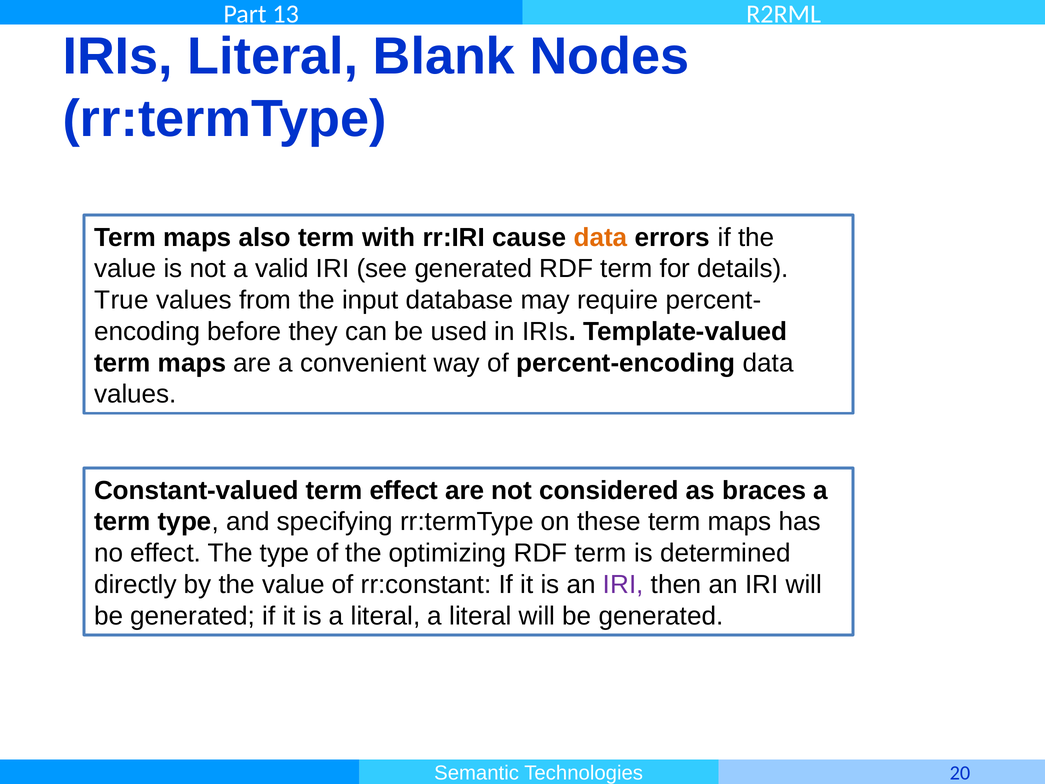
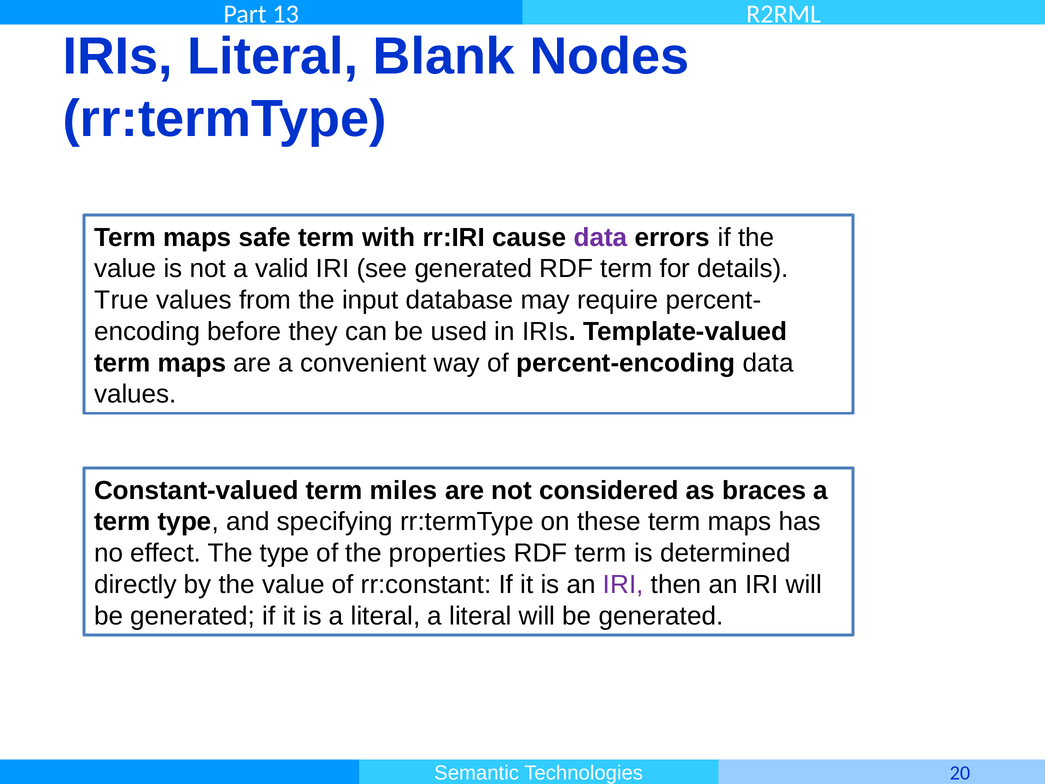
also: also -> safe (265, 237)
data colour: orange -> purple (601, 237)
term effect: effect -> miles (404, 490)
optimizing: optimizing -> properties (448, 553)
